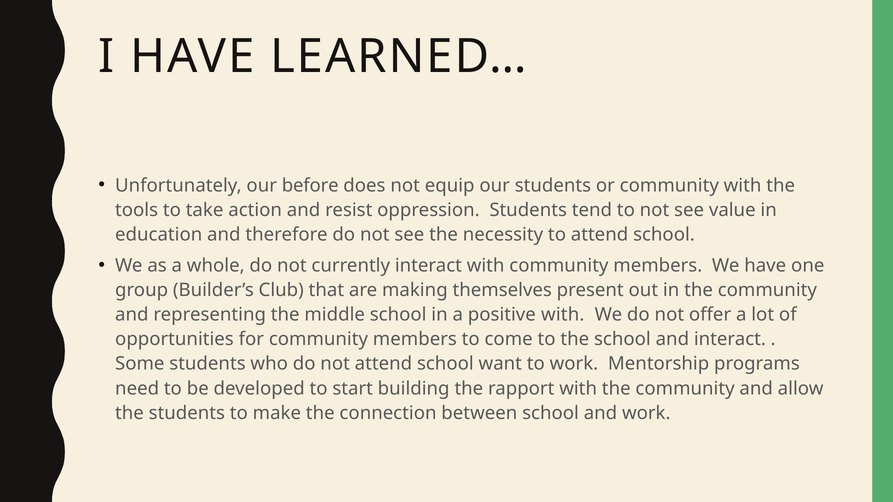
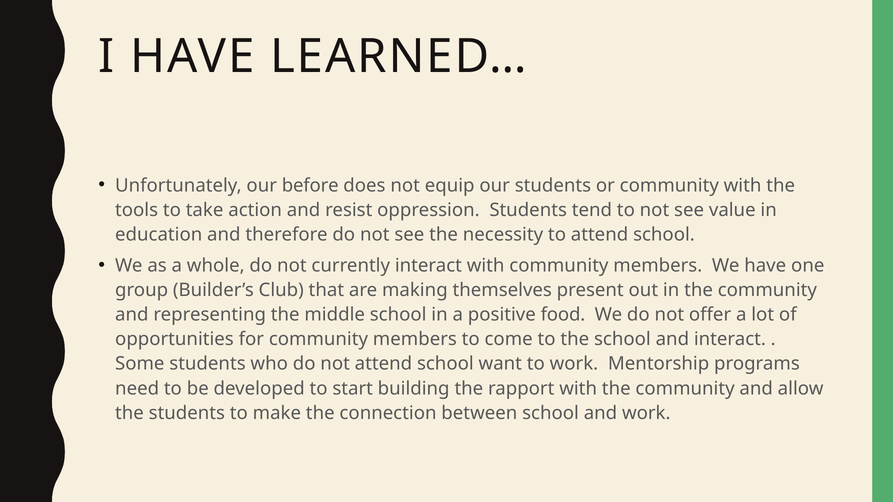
positive with: with -> food (563, 315)
